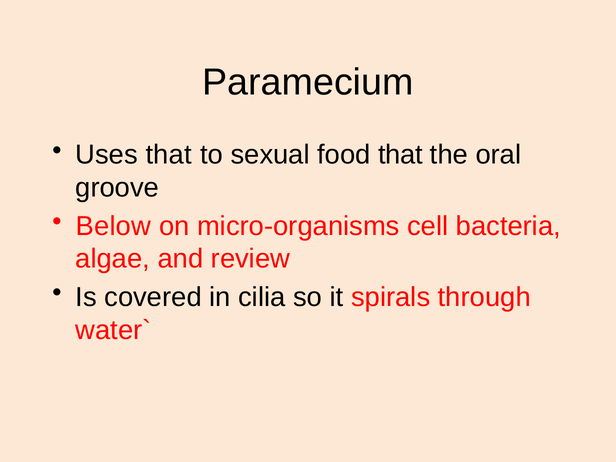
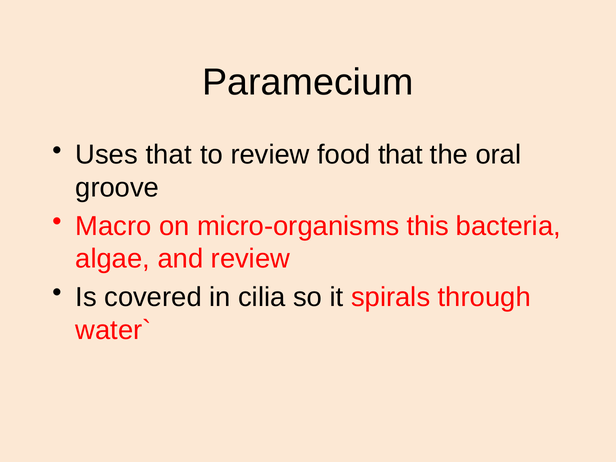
to sexual: sexual -> review (270, 155)
Below: Below -> Macro (113, 226)
cell: cell -> this (428, 226)
